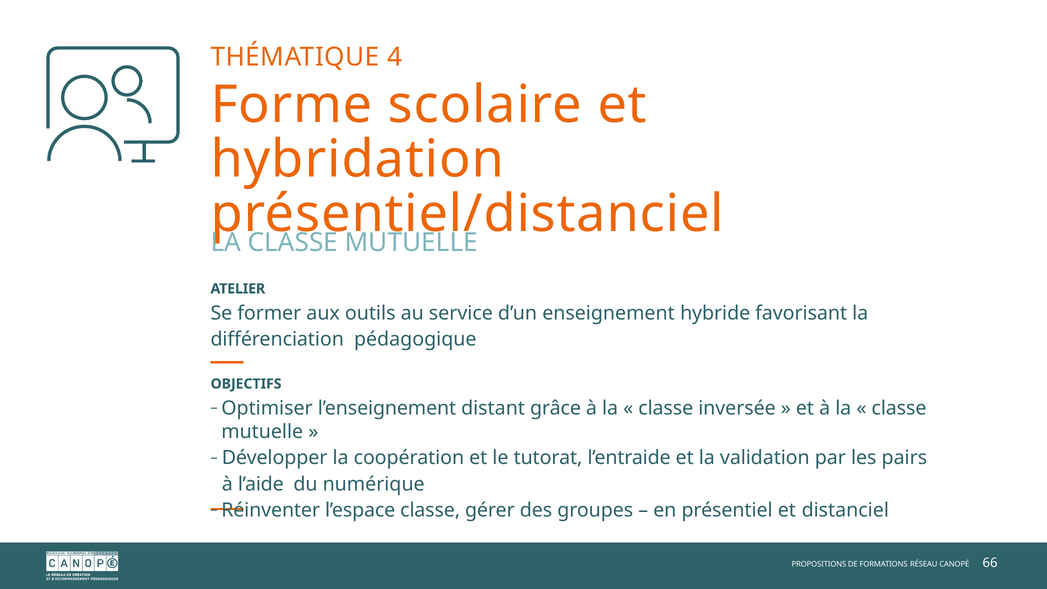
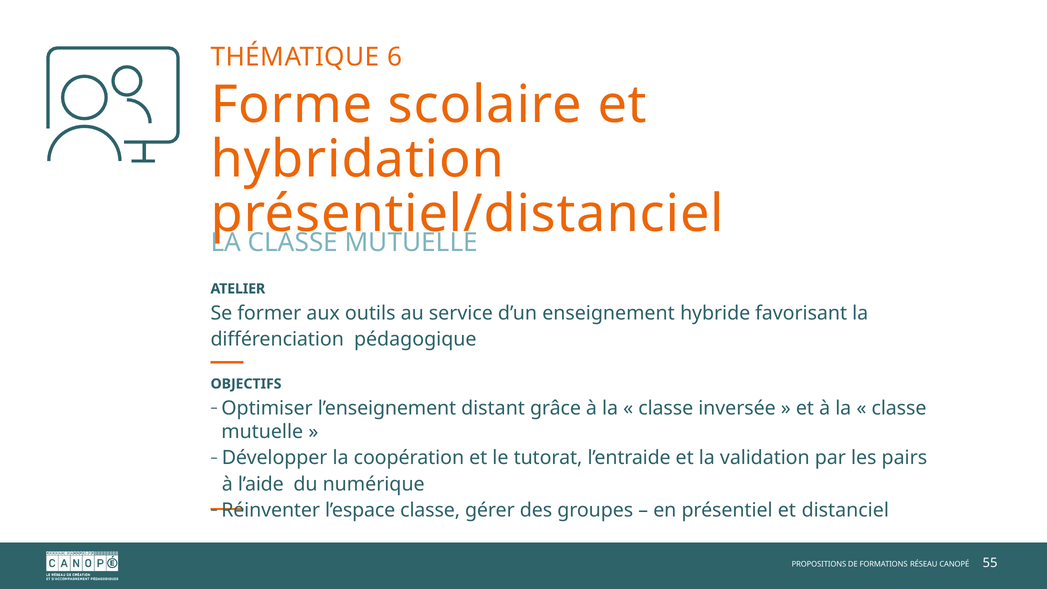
4: 4 -> 6 (395, 57)
66: 66 -> 55 (990, 563)
